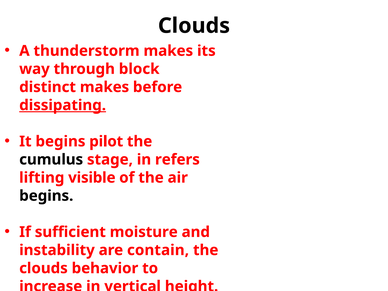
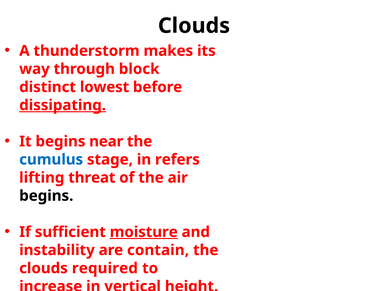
distinct makes: makes -> lowest (105, 87)
pilot: pilot -> near (106, 141)
cumulus colour: black -> blue (51, 160)
visible: visible -> threat (92, 178)
moisture underline: none -> present (144, 232)
behavior: behavior -> required (105, 268)
